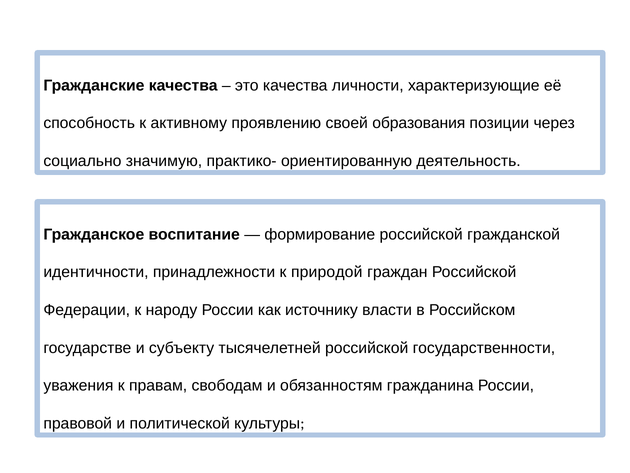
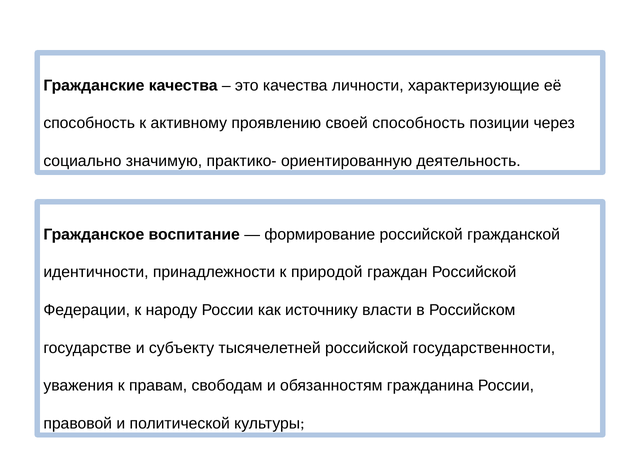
своей образования: образования -> способность (419, 123)
